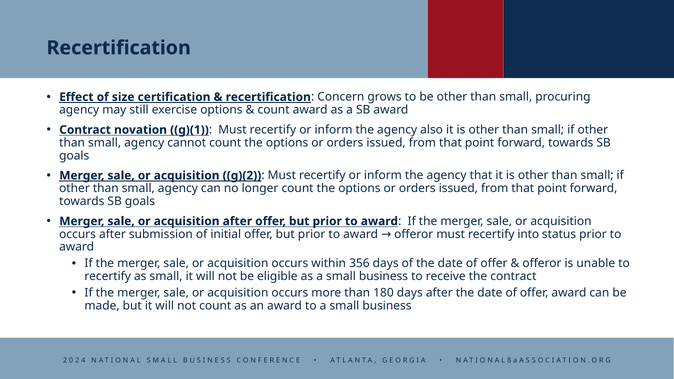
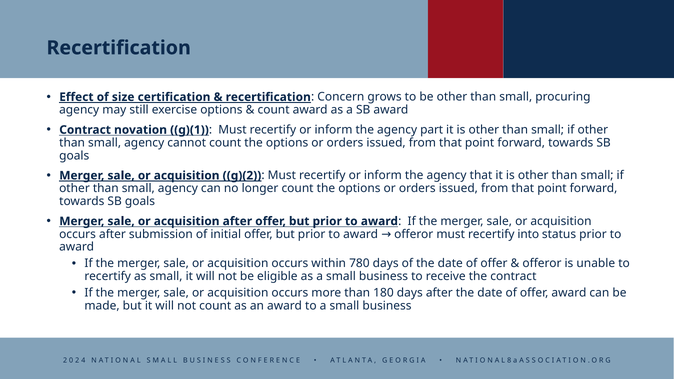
also: also -> part (432, 130)
356: 356 -> 780 (359, 263)
